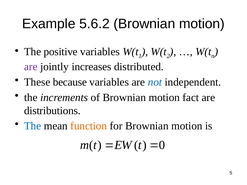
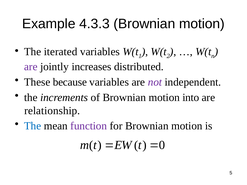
5.6.2: 5.6.2 -> 4.3.3 (95, 24)
positive: positive -> iterated (61, 52)
not colour: blue -> purple (155, 82)
fact: fact -> into (191, 98)
distributions: distributions -> relationship (52, 111)
function colour: orange -> purple (89, 126)
